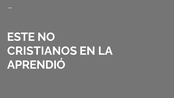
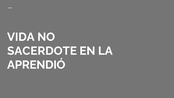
ESTE: ESTE -> VIDA (21, 37)
CRISTIANOS: CRISTIANOS -> SACERDOTE (42, 51)
